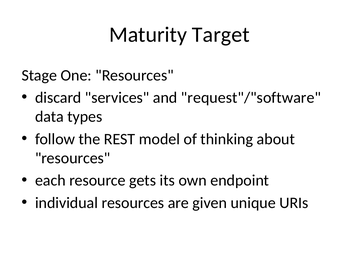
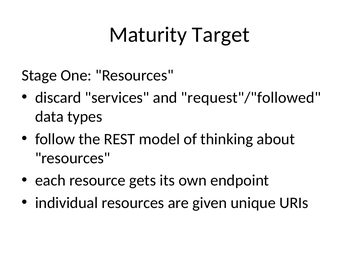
request"/"software: request"/"software -> request"/"followed (251, 98)
